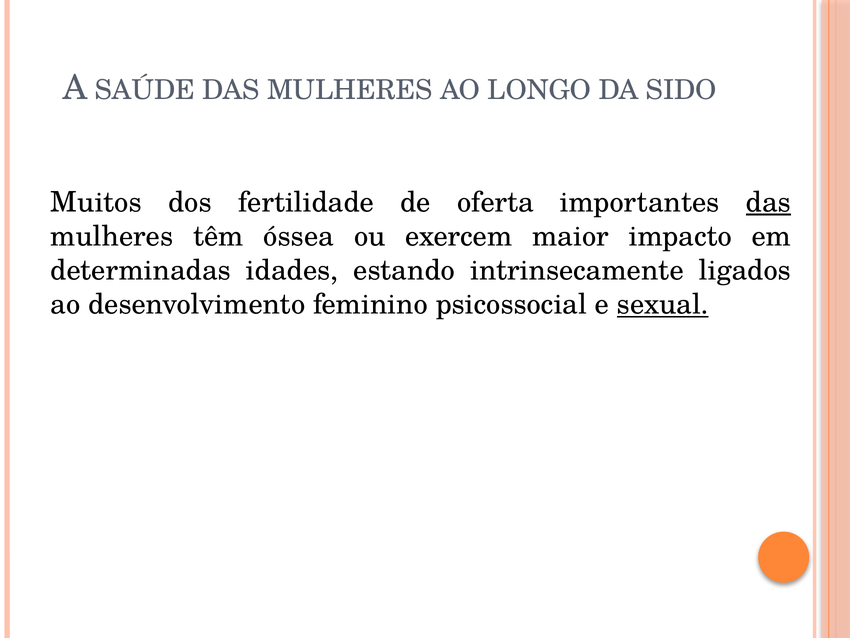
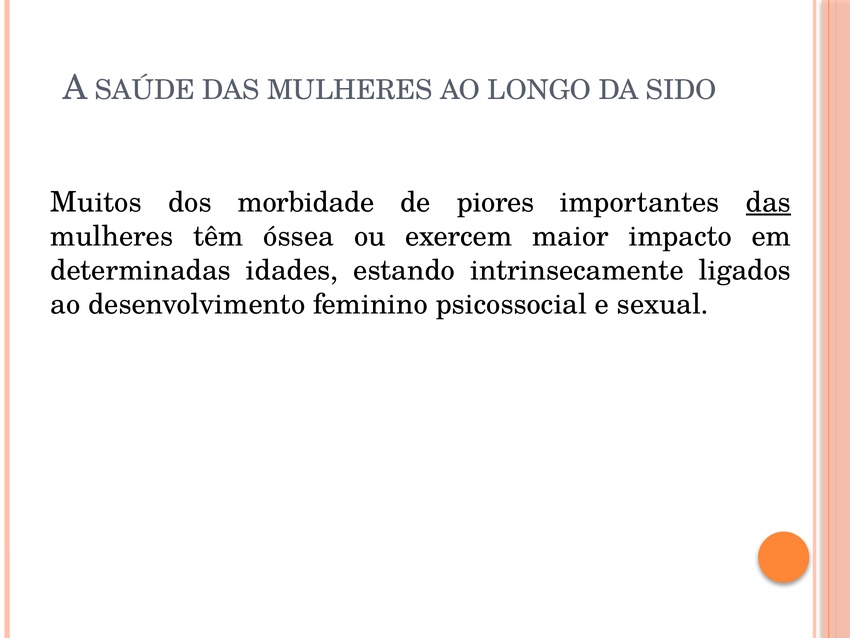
fertilidade: fertilidade -> morbidade (306, 202)
oferta: oferta -> piores (496, 202)
sexual underline: present -> none (663, 304)
